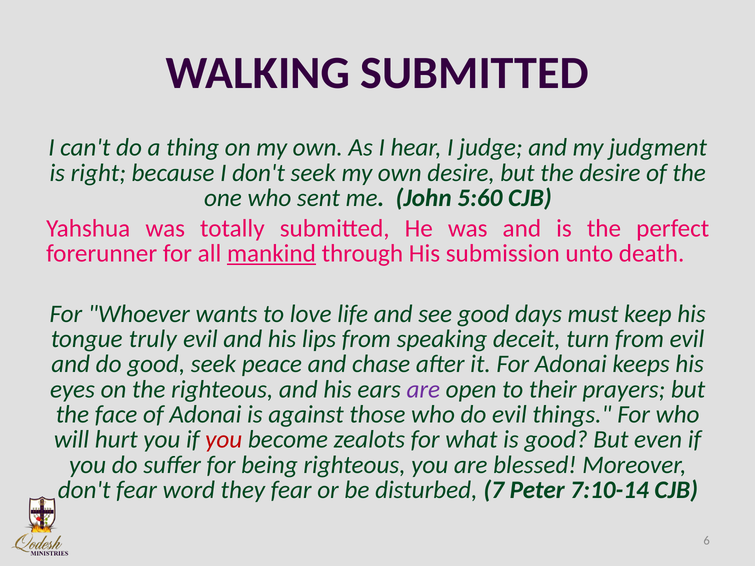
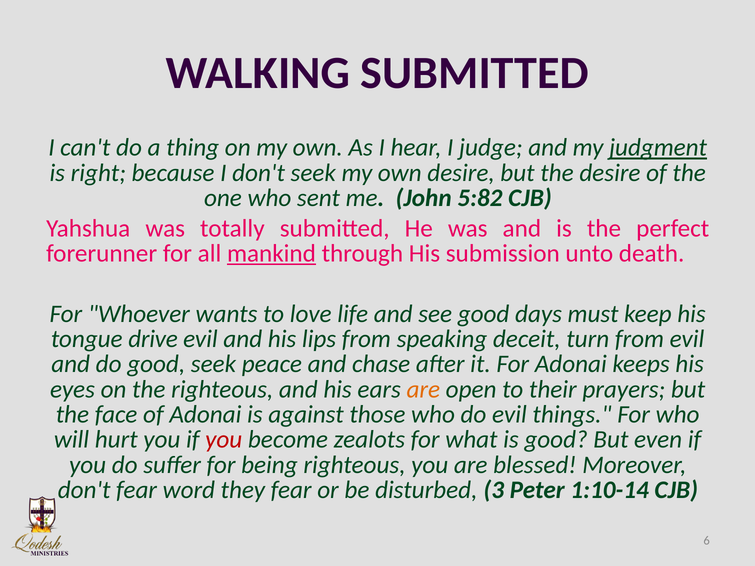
judgment underline: none -> present (658, 148)
5:60: 5:60 -> 5:82 (480, 198)
truly: truly -> drive (153, 339)
are colour: purple -> orange (423, 389)
7: 7 -> 3 (494, 490)
7:10-14: 7:10-14 -> 1:10-14 (610, 490)
